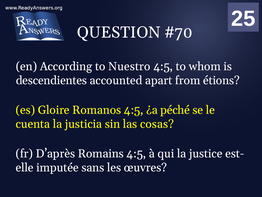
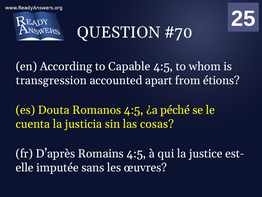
Nuestro: Nuestro -> Capable (129, 66)
descendientes: descendientes -> transgression (51, 80)
Gloire: Gloire -> Douta (54, 110)
